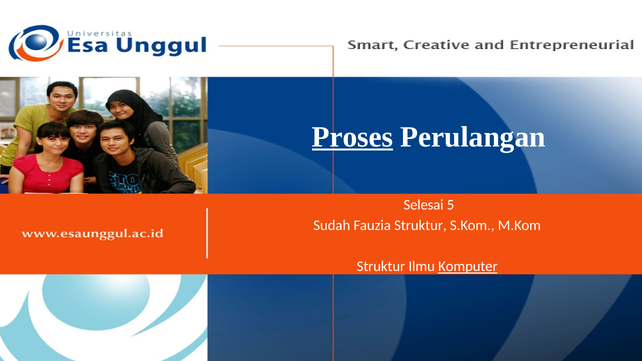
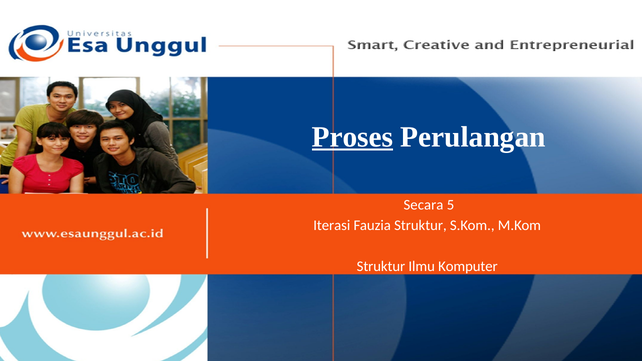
Selesai: Selesai -> Secara (423, 205)
Sudah: Sudah -> Iterasi (332, 225)
Komputer underline: present -> none (468, 267)
